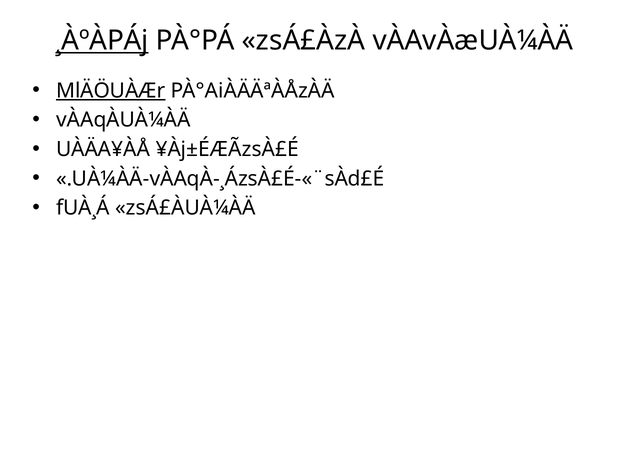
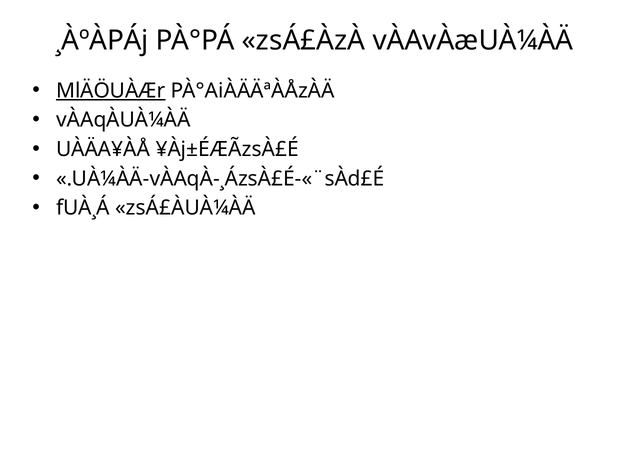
¸ÀºÀPÁj underline: present -> none (102, 41)
